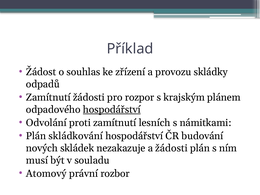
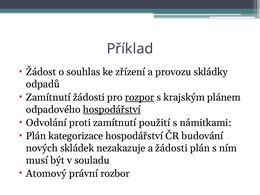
rozpor underline: none -> present (140, 97)
lesních: lesních -> použití (155, 123)
skládkování: skládkování -> kategorizace (76, 136)
